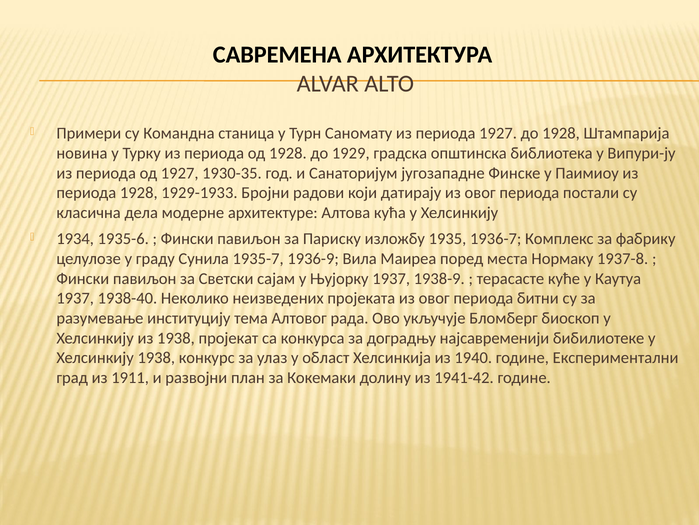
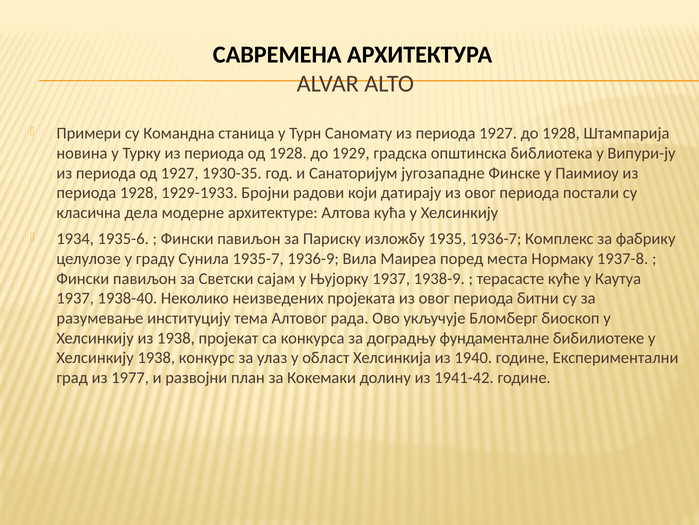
најсавременији: најсавременији -> фундаменталне (495, 338)
1911: 1911 -> 1977 (130, 377)
